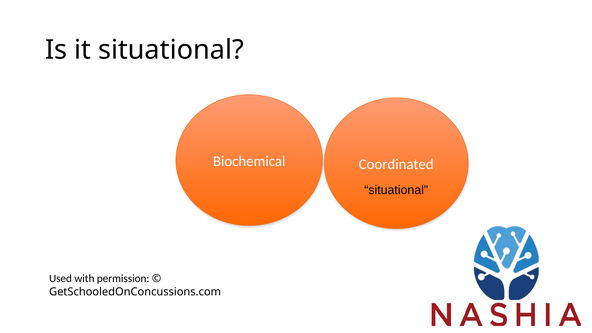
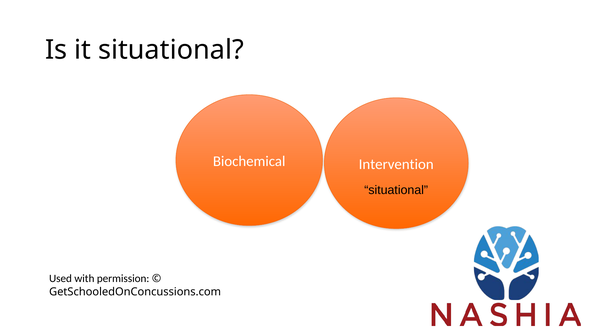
Coordinated: Coordinated -> Intervention (396, 164)
